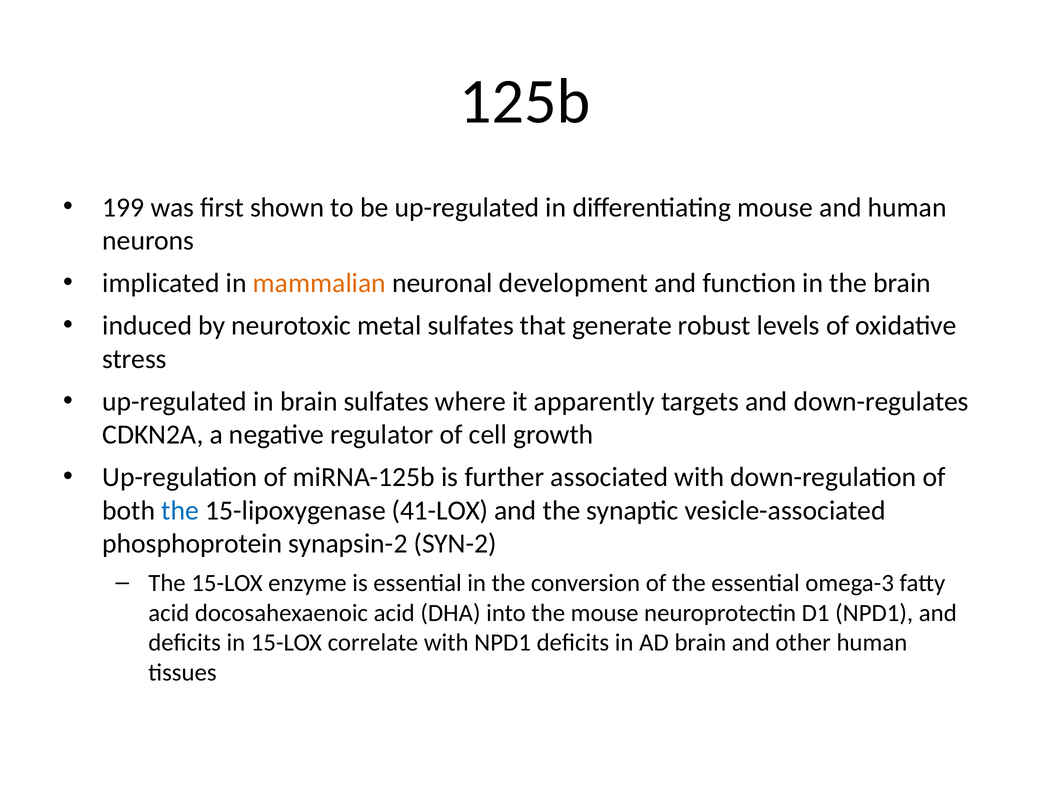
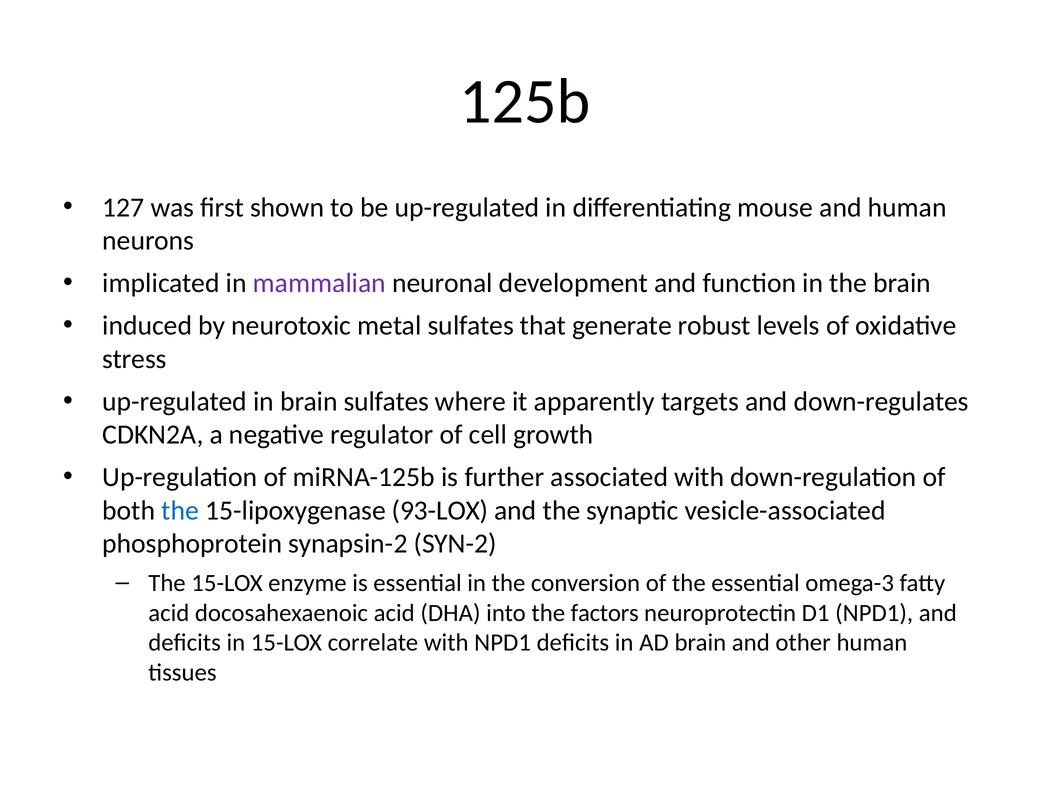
199: 199 -> 127 (123, 208)
mammalian colour: orange -> purple (319, 283)
41-LOX: 41-LOX -> 93-LOX (440, 511)
the mouse: mouse -> factors (605, 613)
